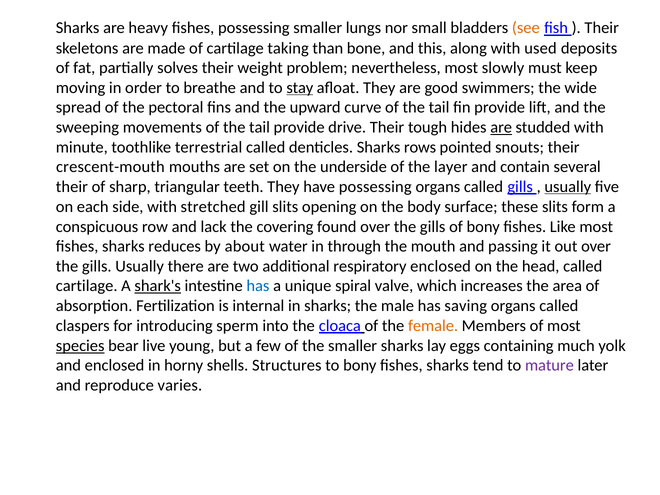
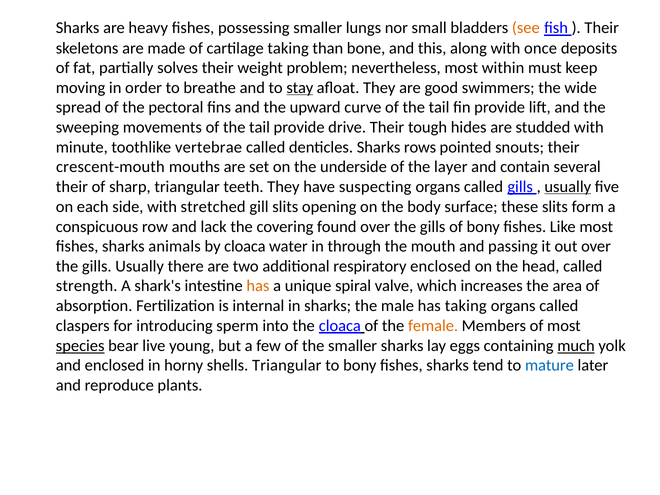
used: used -> once (541, 48)
slowly: slowly -> within (503, 68)
are underline: present -> none (501, 127)
terrestrial: terrestrial -> vertebrae (209, 147)
have possessing: possessing -> suspecting (375, 187)
reduces: reduces -> animals (175, 246)
by about: about -> cloaca (245, 246)
cartilage: cartilage -> strength (87, 286)
shark's underline: present -> none (158, 286)
has colour: blue -> orange (258, 286)
has saving: saving -> taking (466, 306)
much underline: none -> present (576, 346)
shells Structures: Structures -> Triangular (287, 366)
mature colour: purple -> blue (549, 366)
varies: varies -> plants (180, 385)
